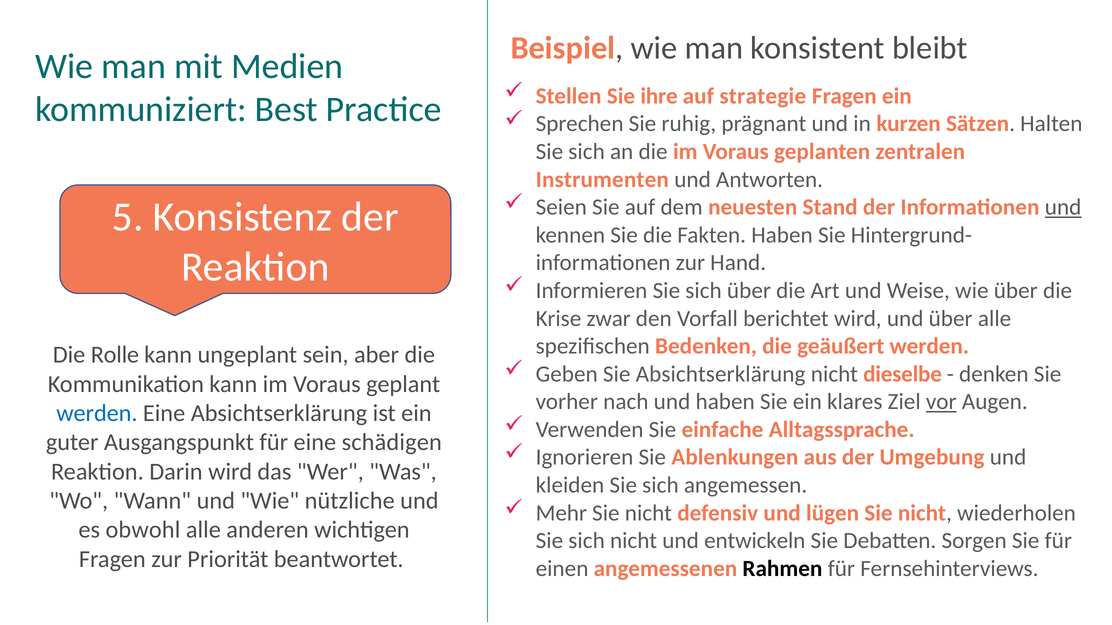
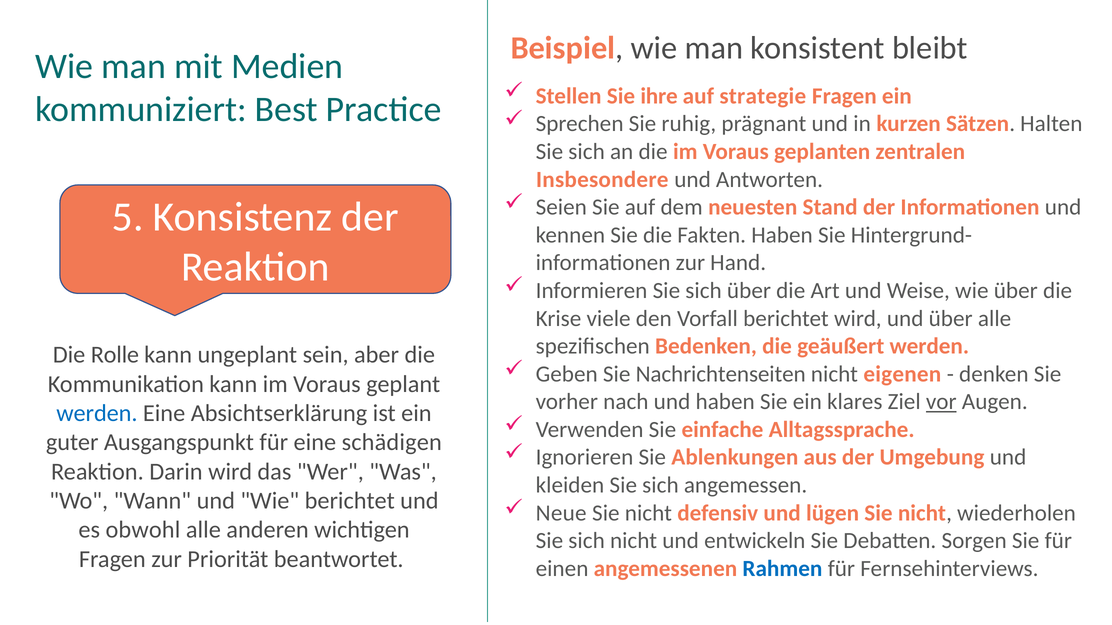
Instrumenten: Instrumenten -> Insbesondere (602, 180)
und underline: present -> none (1063, 207)
zwar: zwar -> viele (609, 319)
Sie Absichtserklärung: Absichtserklärung -> Nachrichtenseiten (721, 374)
dieselbe: dieselbe -> eigenen (902, 374)
Wie nützliche: nützliche -> berichtet (350, 501)
Mehr: Mehr -> Neue (561, 513)
Rahmen colour: black -> blue (782, 569)
